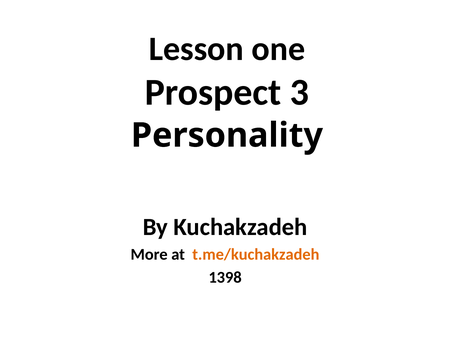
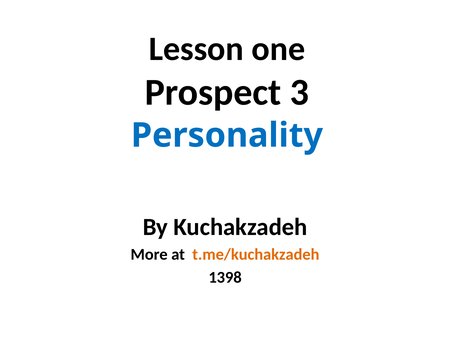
Personality colour: black -> blue (227, 135)
